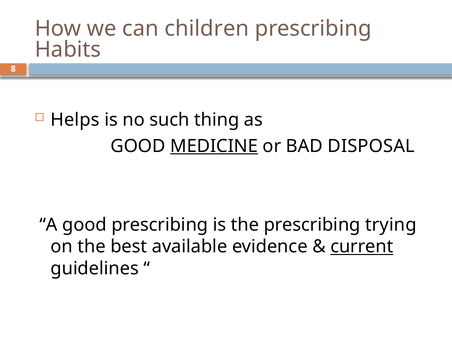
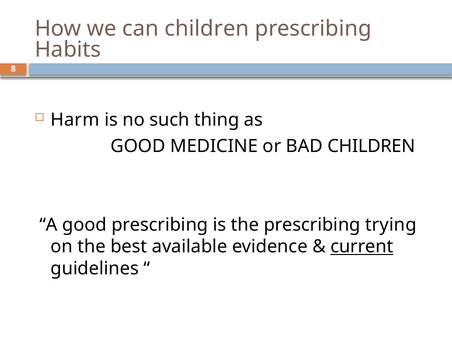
Helps: Helps -> Harm (75, 120)
MEDICINE underline: present -> none (214, 146)
BAD DISPOSAL: DISPOSAL -> CHILDREN (371, 146)
